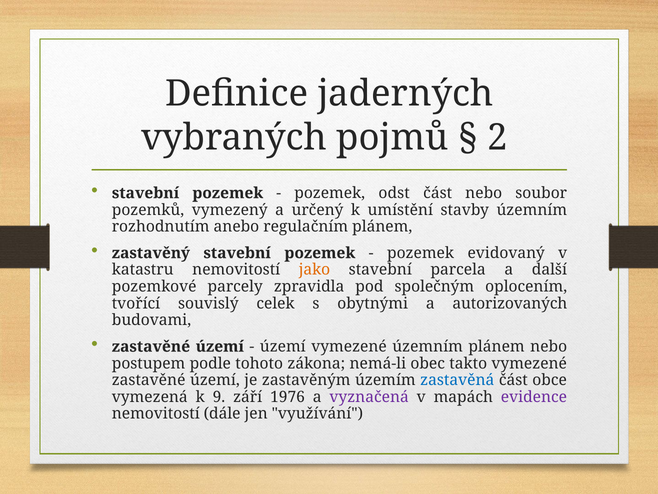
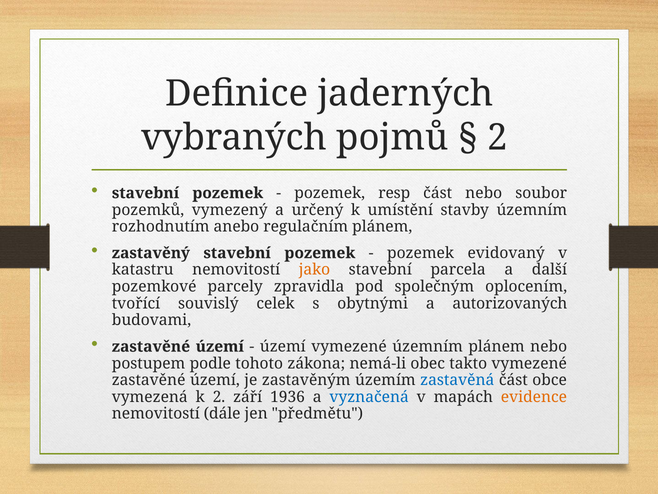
odst: odst -> resp (394, 193)
k 9: 9 -> 2 (219, 397)
1976: 1976 -> 1936 (288, 397)
vyznačená colour: purple -> blue (369, 397)
evidence colour: purple -> orange (534, 397)
využívání: využívání -> předmětu (317, 413)
